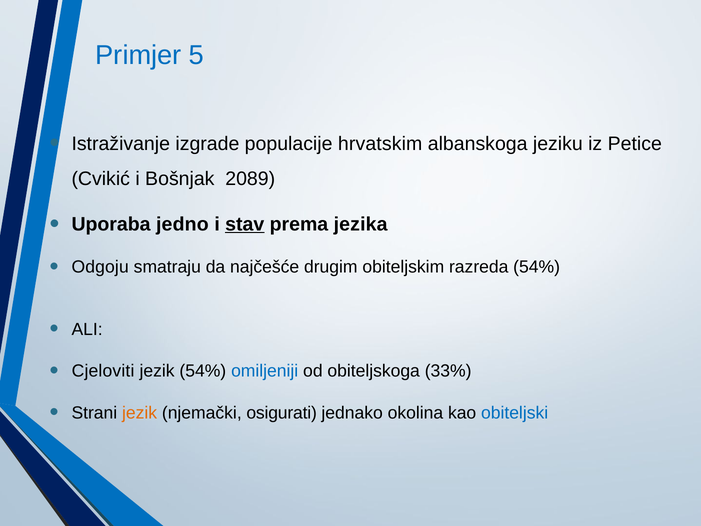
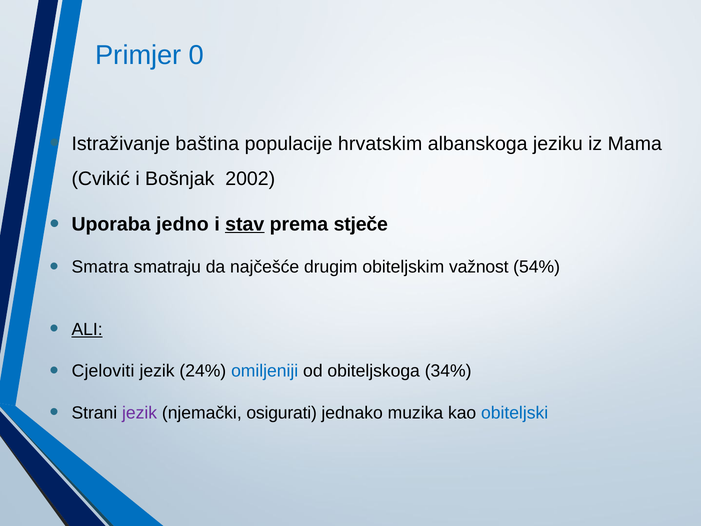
5: 5 -> 0 (197, 55)
izgrade: izgrade -> baština (207, 144)
Petice: Petice -> Mama (635, 144)
2089: 2089 -> 2002 (250, 179)
jezika: jezika -> stječe (361, 224)
Odgoju: Odgoju -> Smatra (100, 267)
razreda: razreda -> važnost (479, 267)
ALI underline: none -> present (87, 329)
jezik 54%: 54% -> 24% (203, 371)
33%: 33% -> 34% (448, 371)
jezik colour: orange -> purple (140, 413)
okolina: okolina -> muzika (415, 413)
